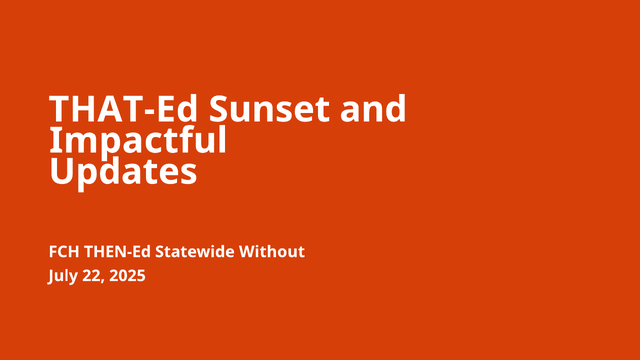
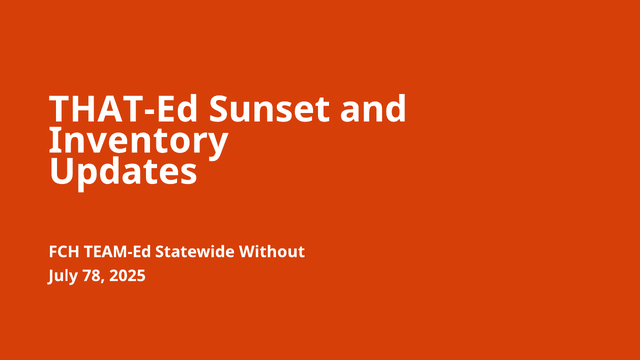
Impactful: Impactful -> Inventory (138, 141)
THEN-Ed: THEN-Ed -> TEAM-Ed (117, 252)
22: 22 -> 78 (94, 276)
